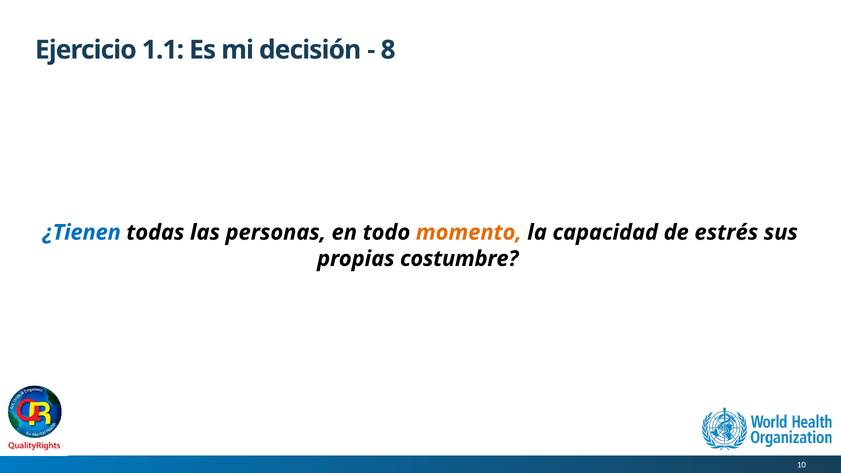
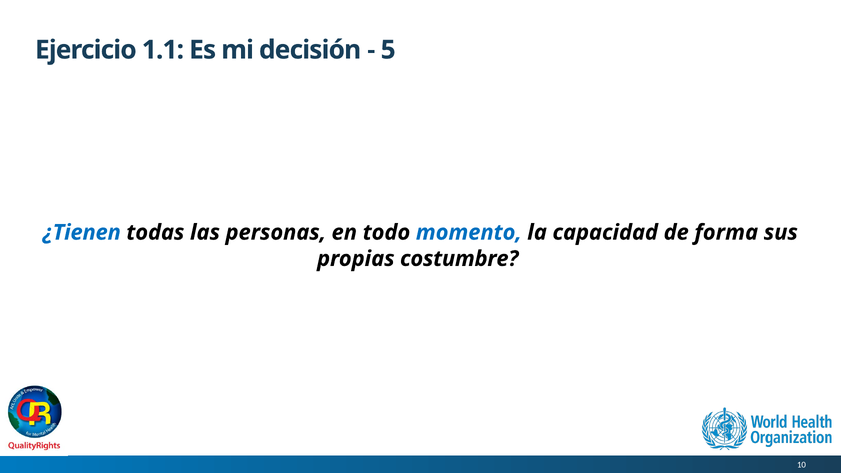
8: 8 -> 5 (388, 50)
momento colour: orange -> blue (469, 232)
estrés: estrés -> forma (726, 232)
